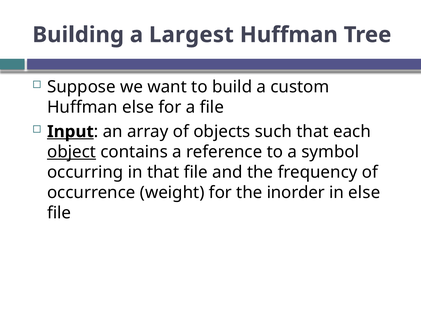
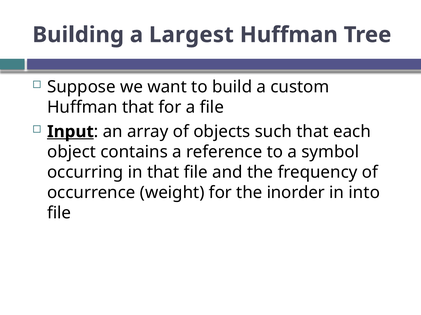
Huffman else: else -> that (138, 107)
object underline: present -> none (72, 152)
in else: else -> into (364, 193)
